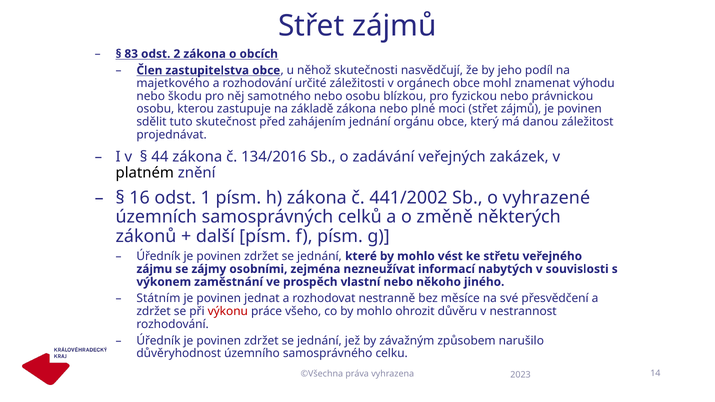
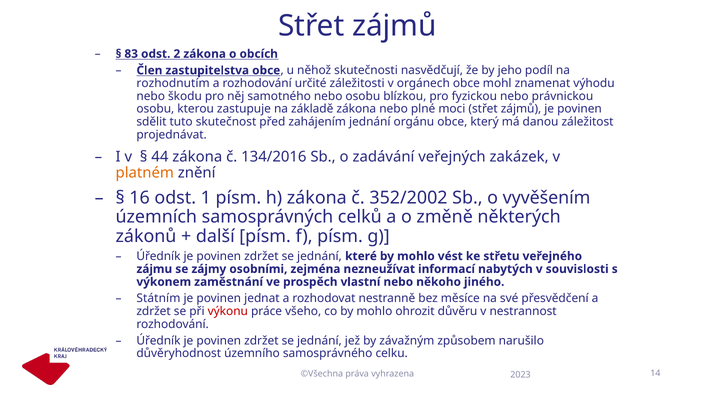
majetkového: majetkového -> rozhodnutím (173, 83)
platném colour: black -> orange (145, 173)
441/2002: 441/2002 -> 352/2002 (409, 198)
vyhrazené: vyhrazené -> vyvěšením (547, 198)
